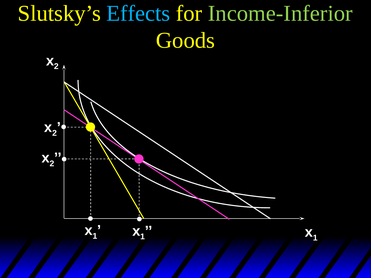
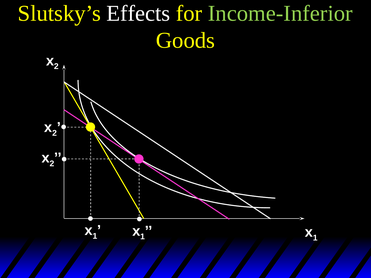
Effects colour: light blue -> white (138, 13)
